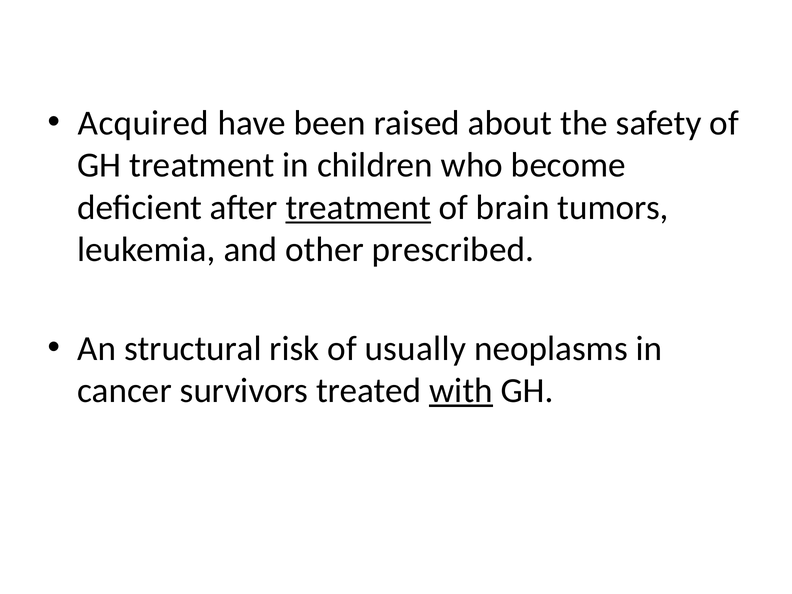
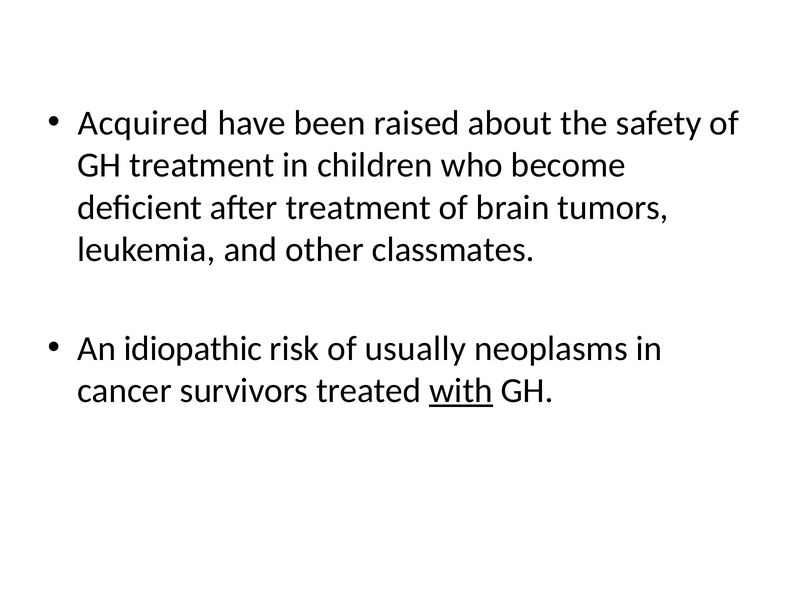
treatment underline: present -> none (358, 208)
prescribed: prescribed -> classmates (453, 250)
structural: structural -> idiopathic (193, 348)
